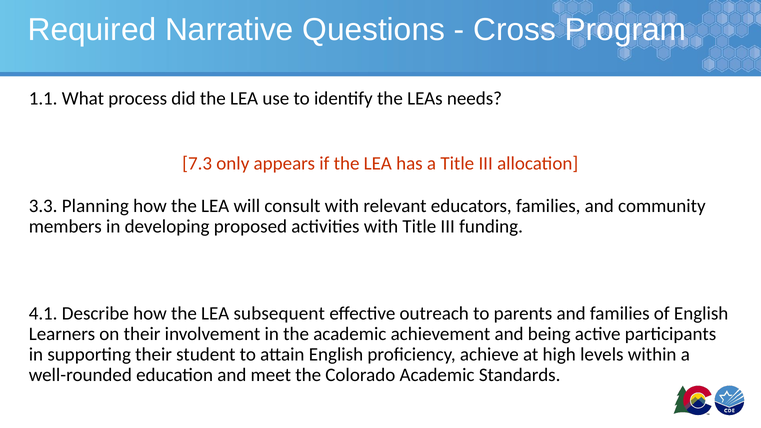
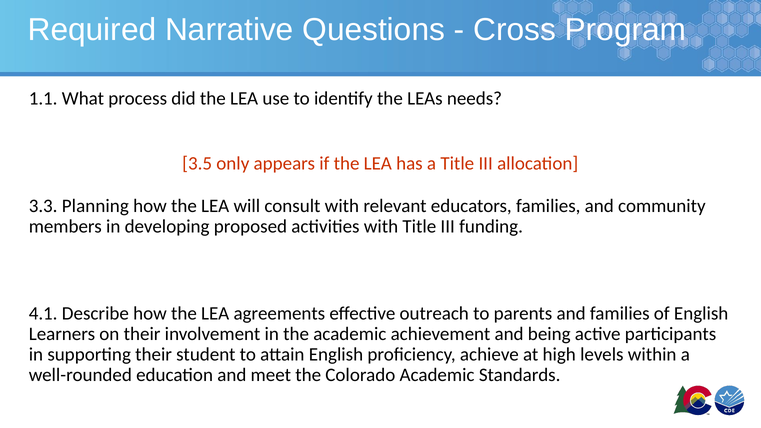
7.3: 7.3 -> 3.5 (197, 164)
subsequent: subsequent -> agreements (279, 314)
